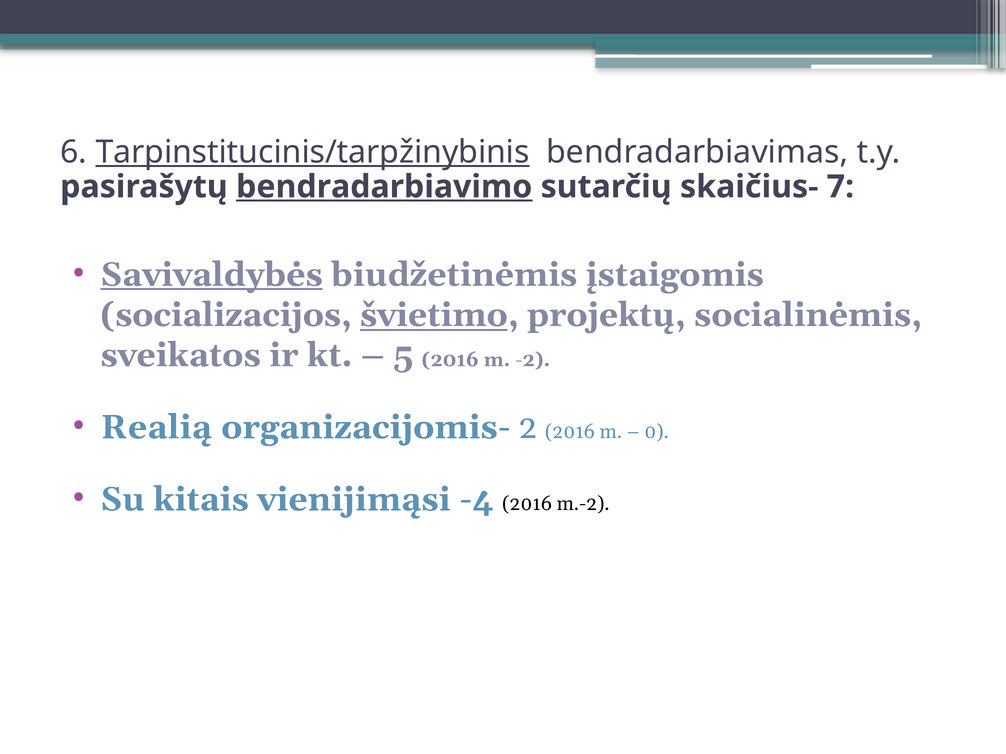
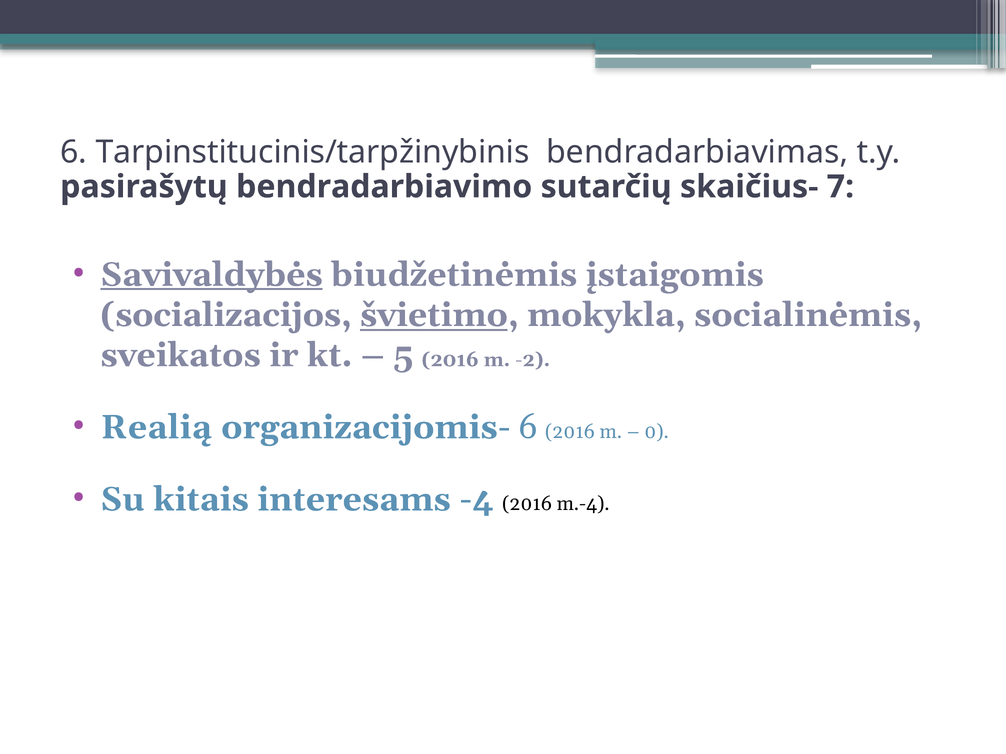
Tarpinstitucinis/tarpžinybinis underline: present -> none (313, 152)
bendradarbiavimo underline: present -> none (384, 187)
projektų: projektų -> mokykla (606, 315)
organizacijomis- 2: 2 -> 6 (528, 428)
vienijimąsi: vienijimąsi -> interesams (354, 500)
m.-2: m.-2 -> m.-4 (583, 504)
